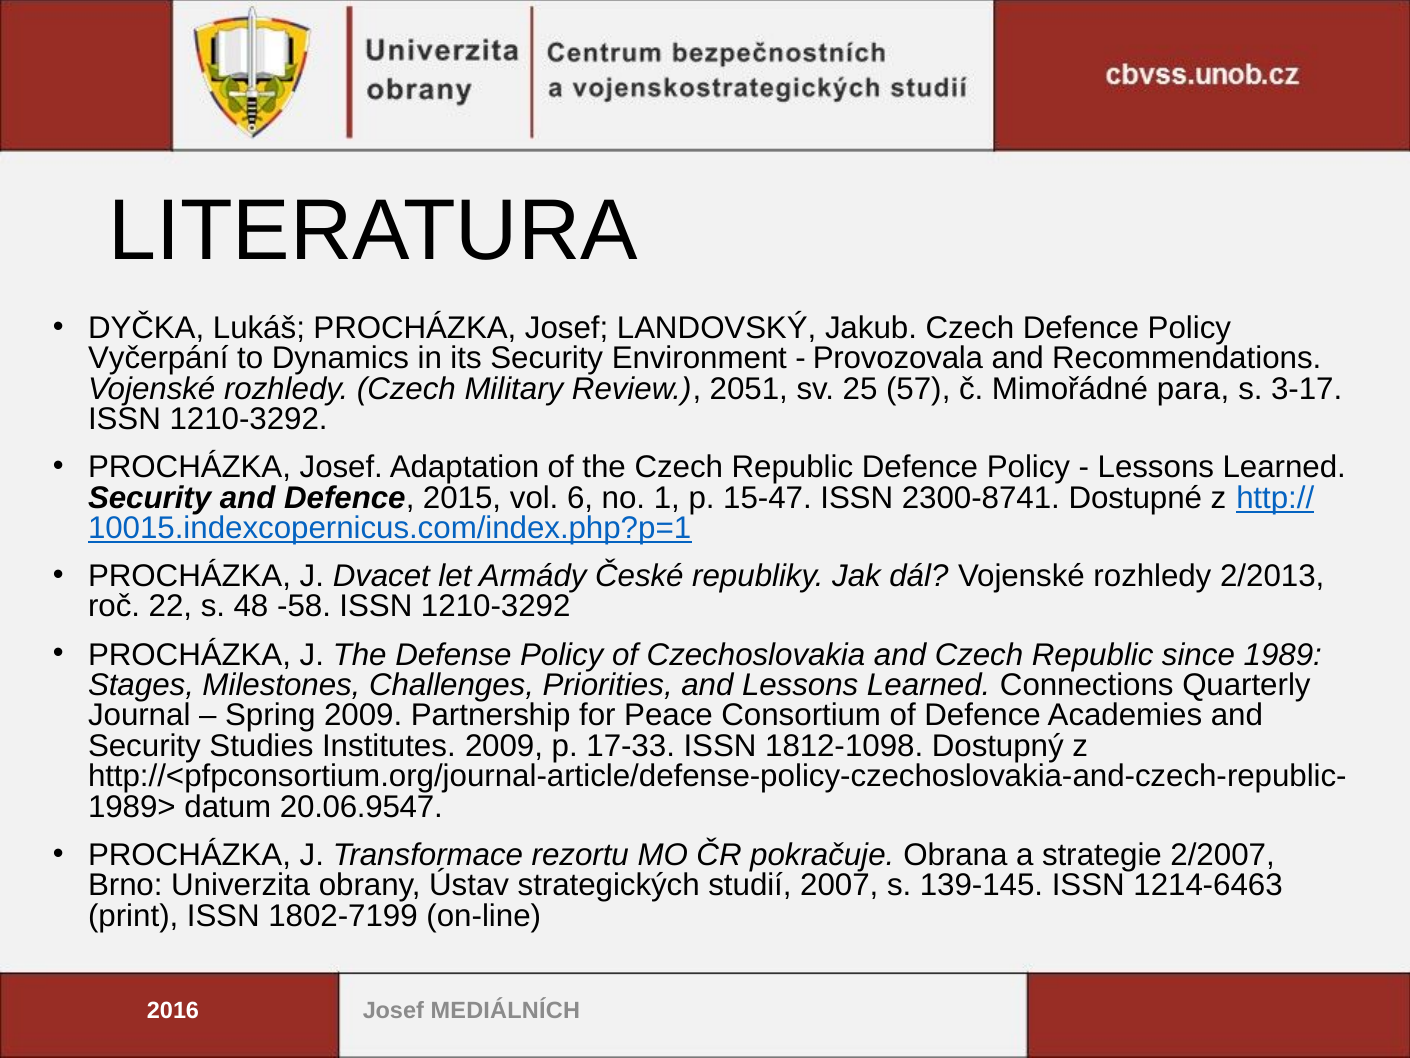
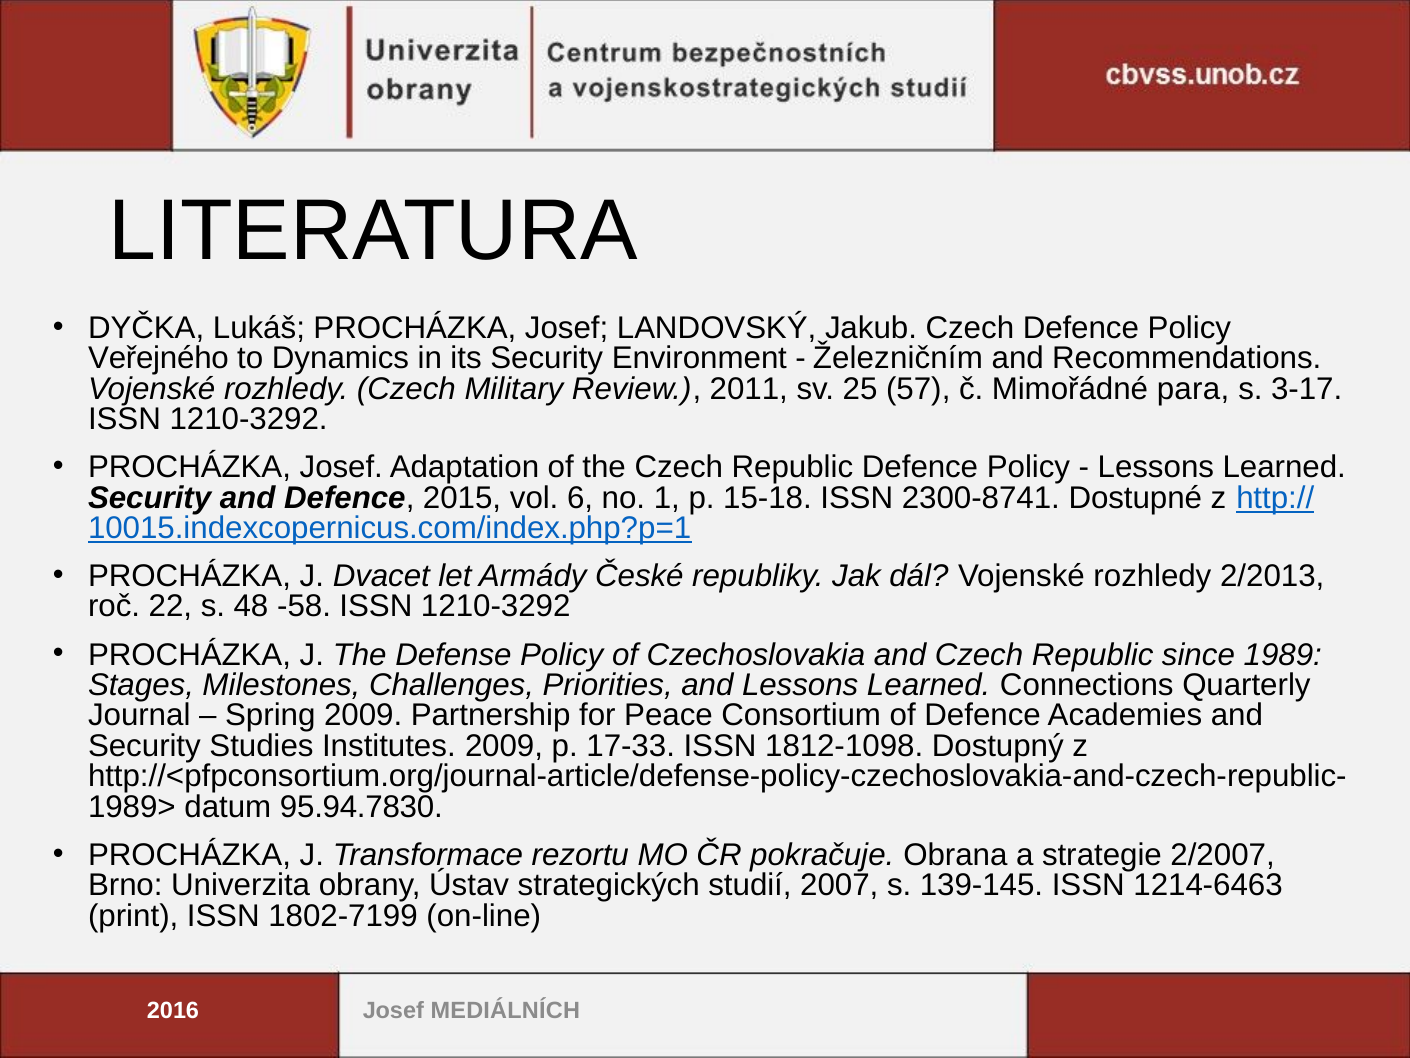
Vyčerpání: Vyčerpání -> Veřejného (158, 358)
Provozovala: Provozovala -> Železničním (898, 358)
2051: 2051 -> 2011 (749, 389)
15-47: 15-47 -> 15-18 (768, 497)
20.06.9547: 20.06.9547 -> 95.94.7830 (361, 806)
